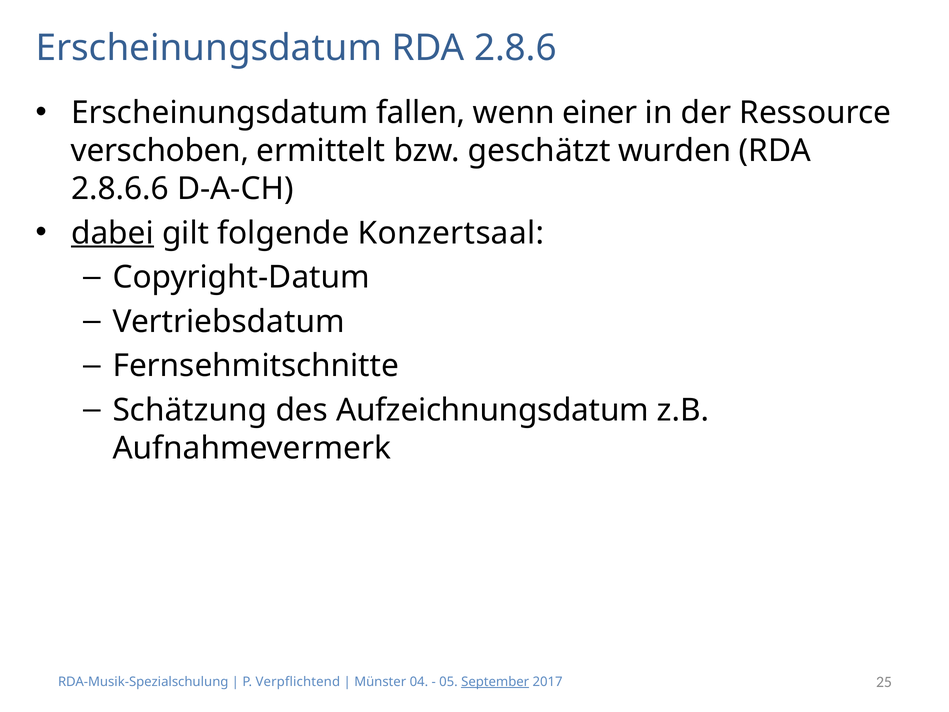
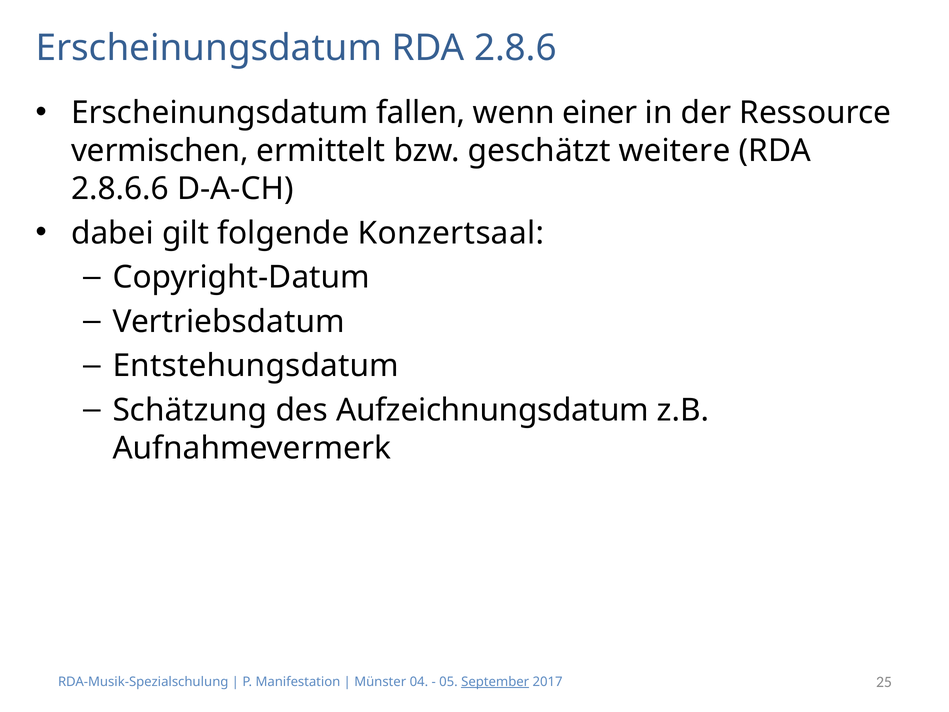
verschoben: verschoben -> vermischen (160, 151)
wurden: wurden -> weitere (675, 151)
dabei underline: present -> none (113, 233)
Fernsehmitschnitte: Fernsehmitschnitte -> Entstehungsdatum (256, 366)
Verpflichtend: Verpflichtend -> Manifestation (298, 682)
